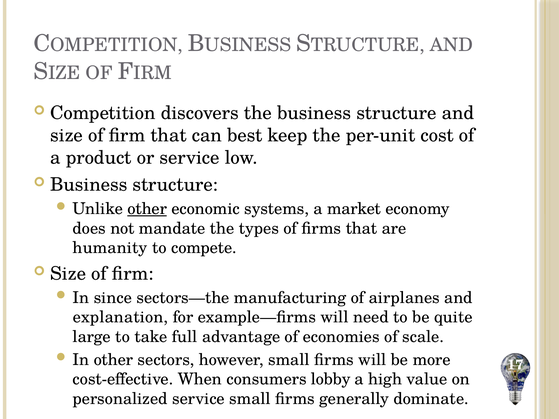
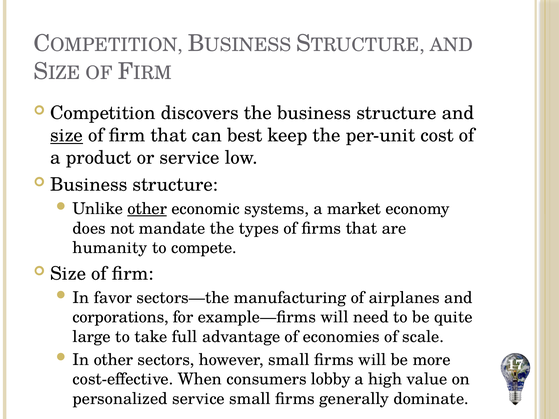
size underline: none -> present (67, 135)
since: since -> favor (113, 298)
explanation: explanation -> corporations (121, 317)
